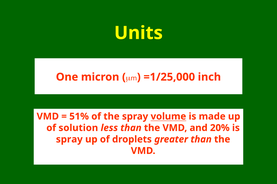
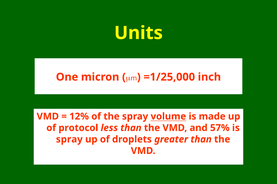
51%: 51% -> 12% (79, 117)
solution: solution -> protocol (78, 128)
20%: 20% -> 57% (220, 128)
